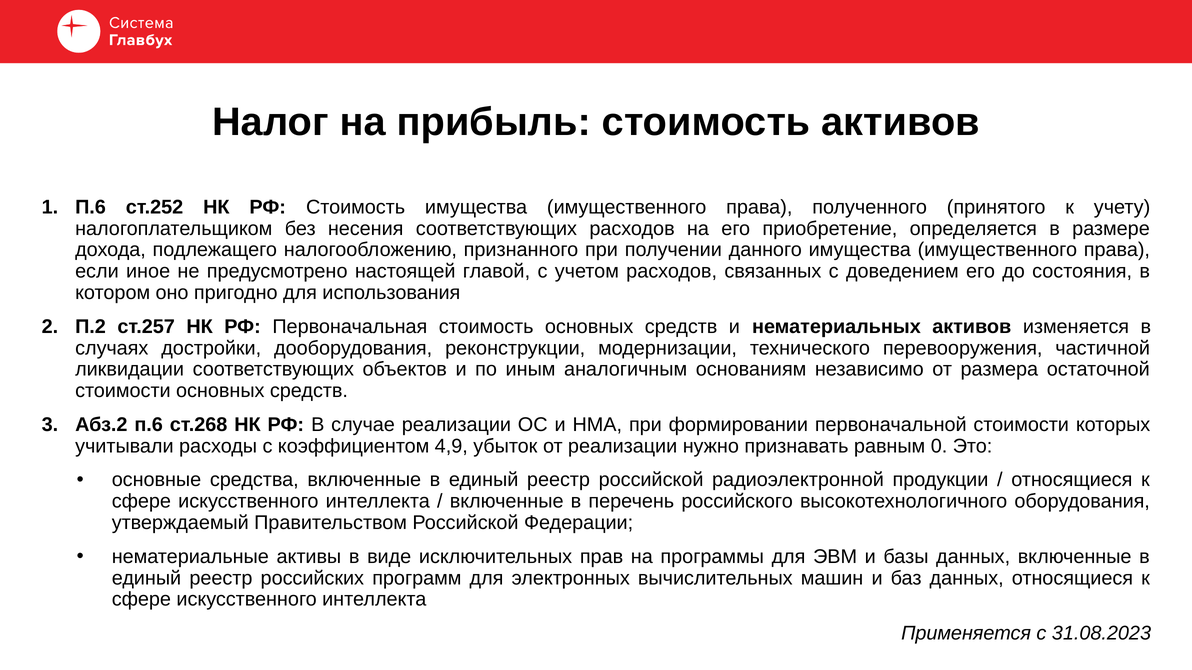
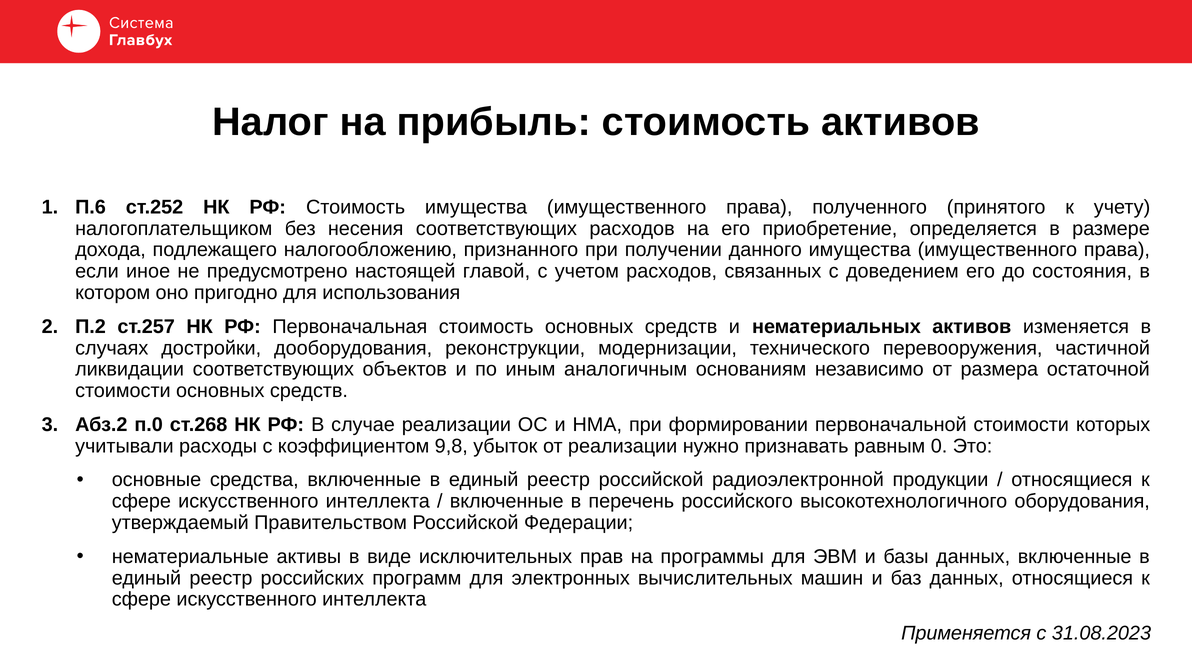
Абз.2 п.6: п.6 -> п.0 (149, 425)
4,9: 4,9 -> 9,8 (451, 446)
